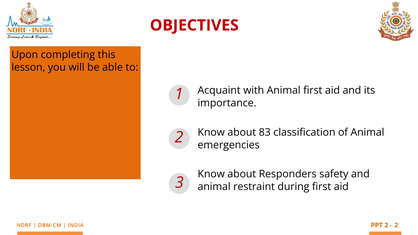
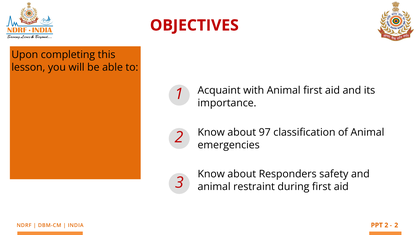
83: 83 -> 97 (265, 132)
